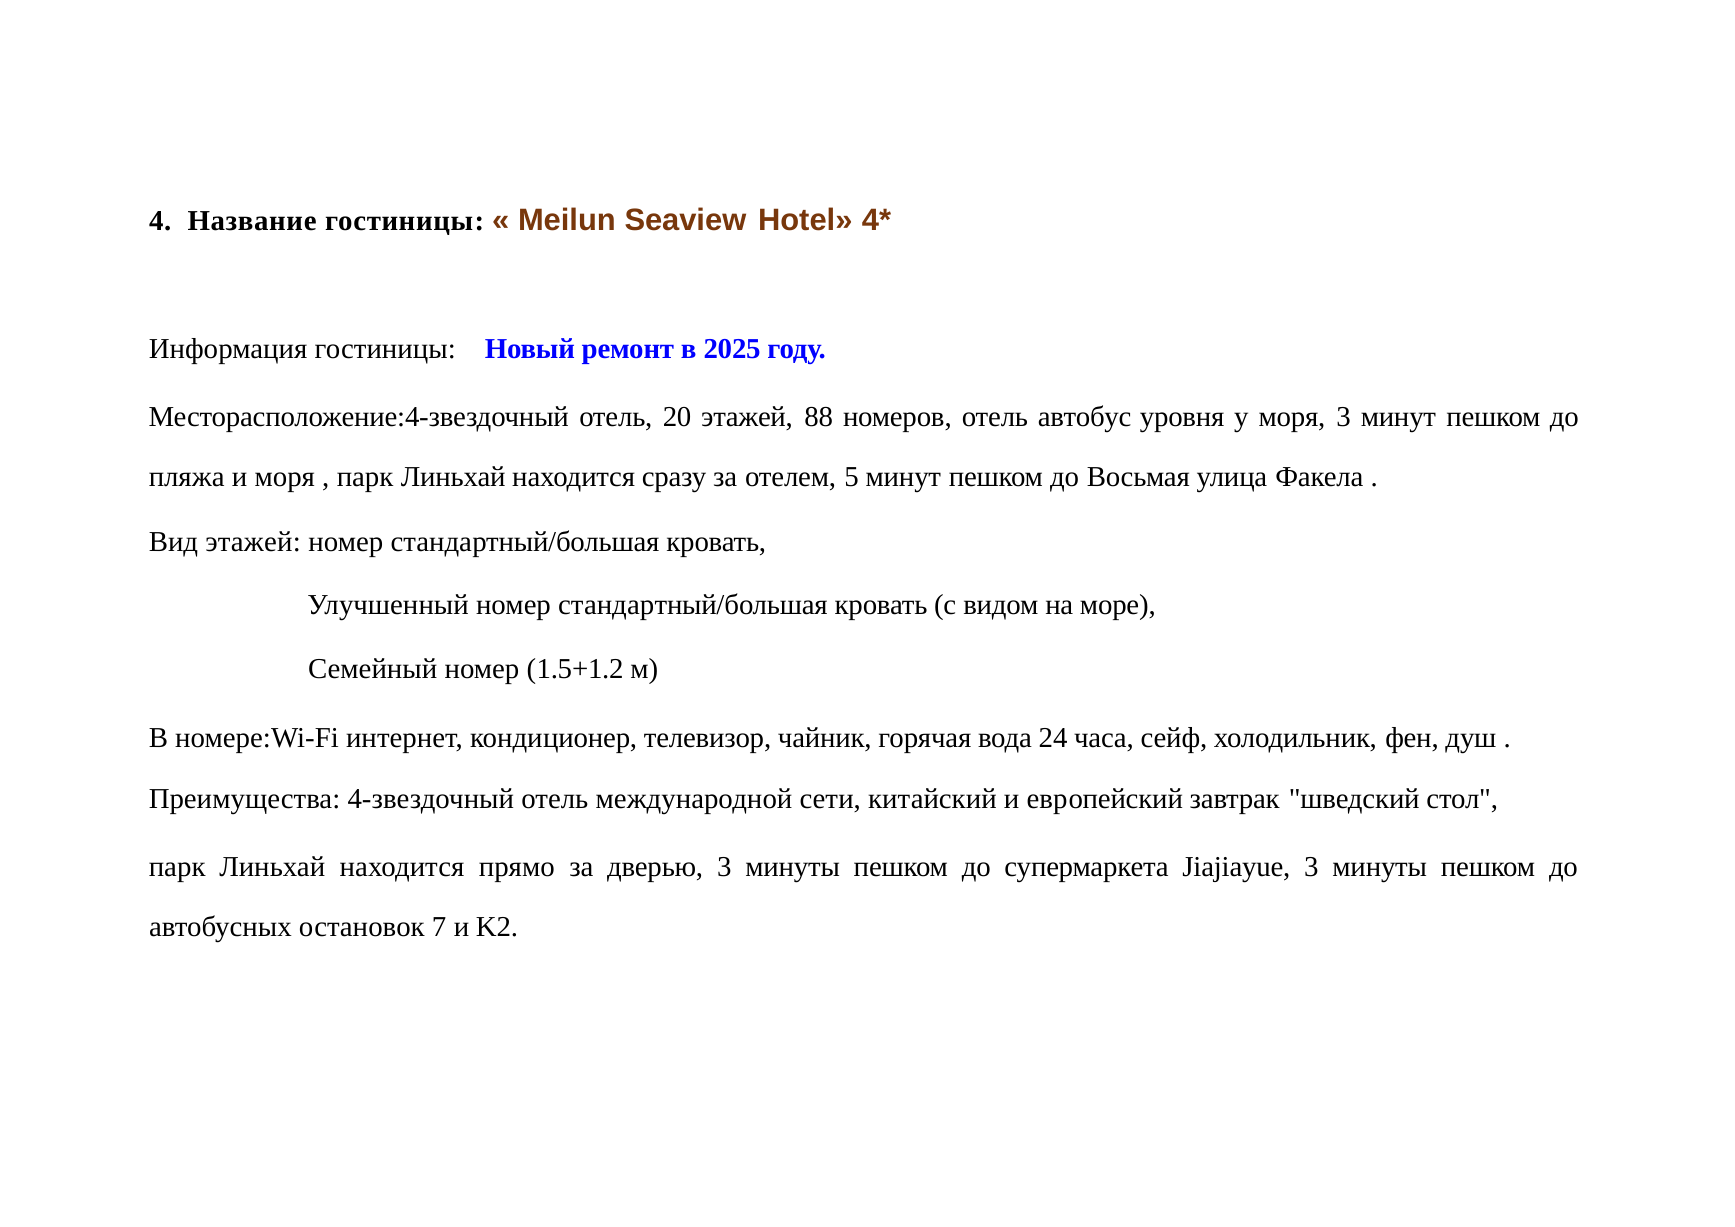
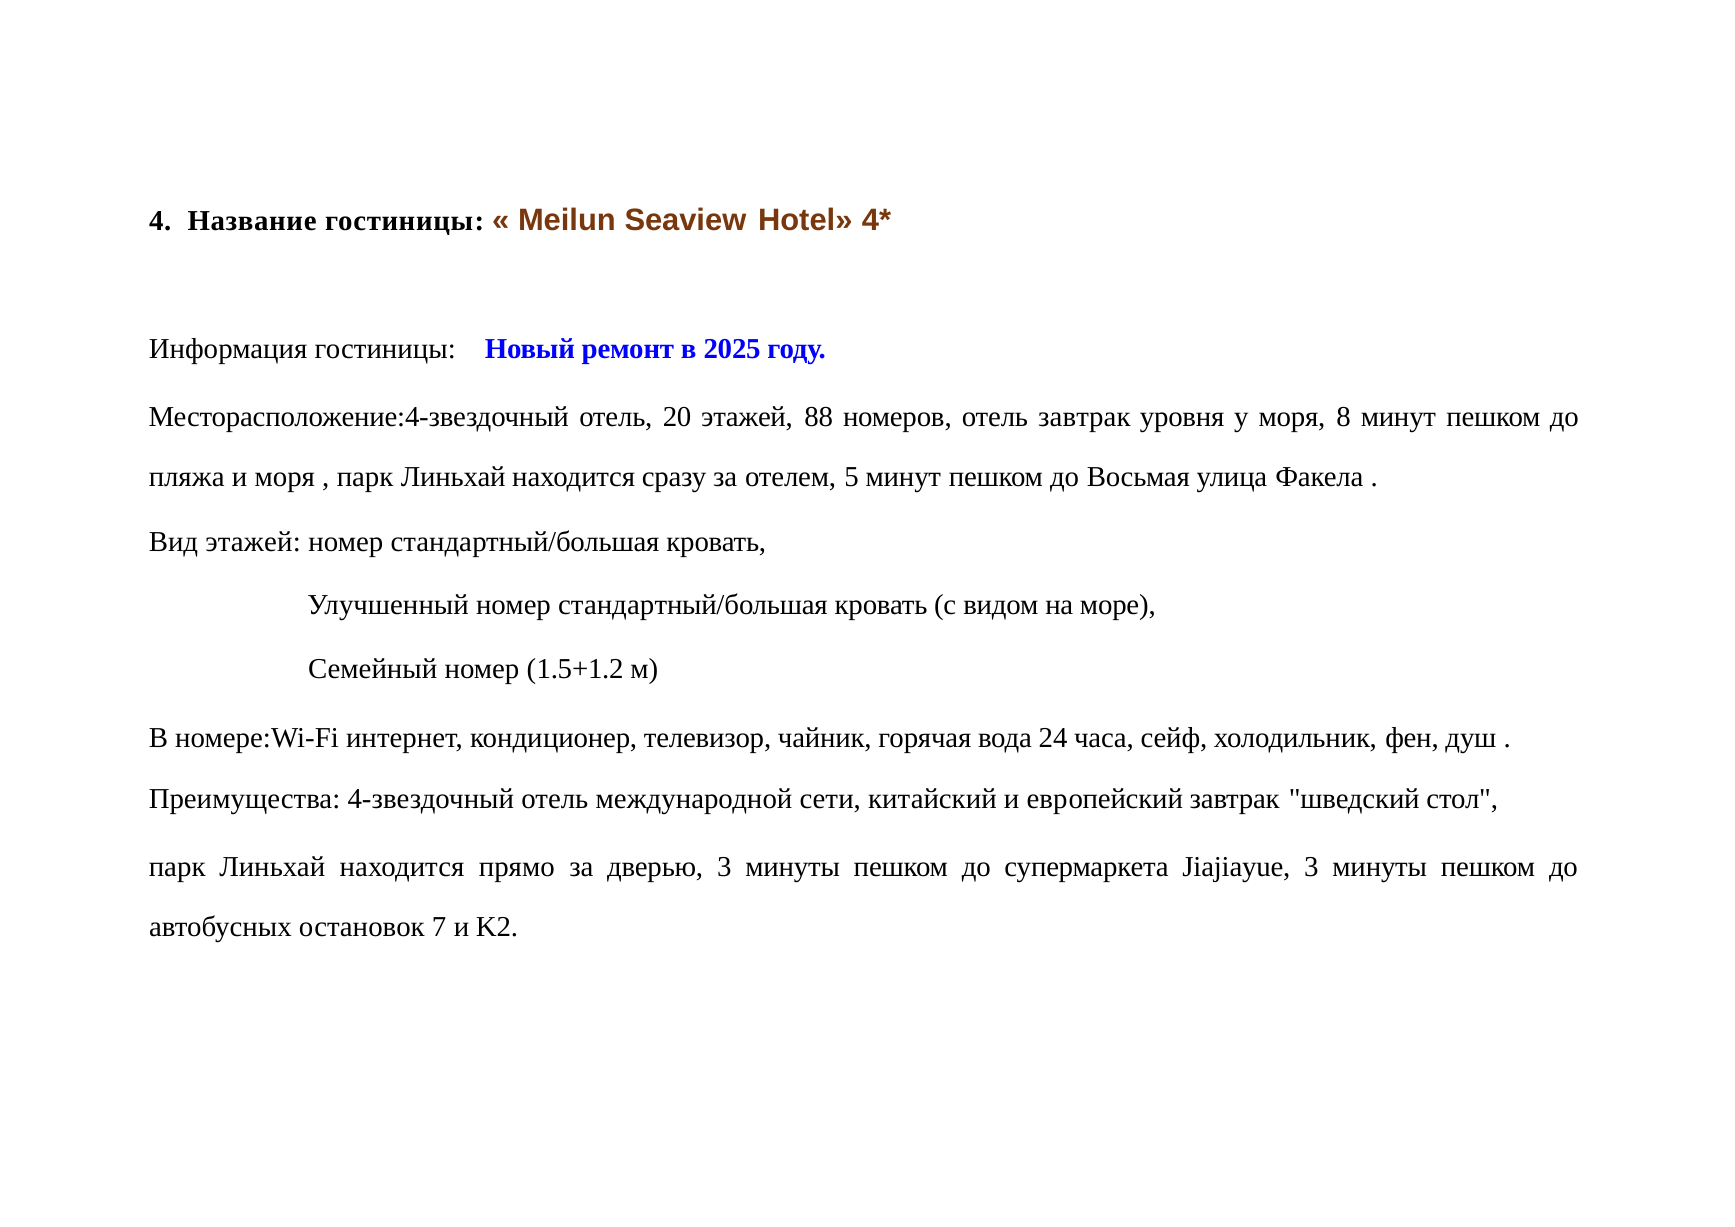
отель автобус: автобус -> завтрак (1084, 417)
моря 3: 3 -> 8 (1344, 417)
